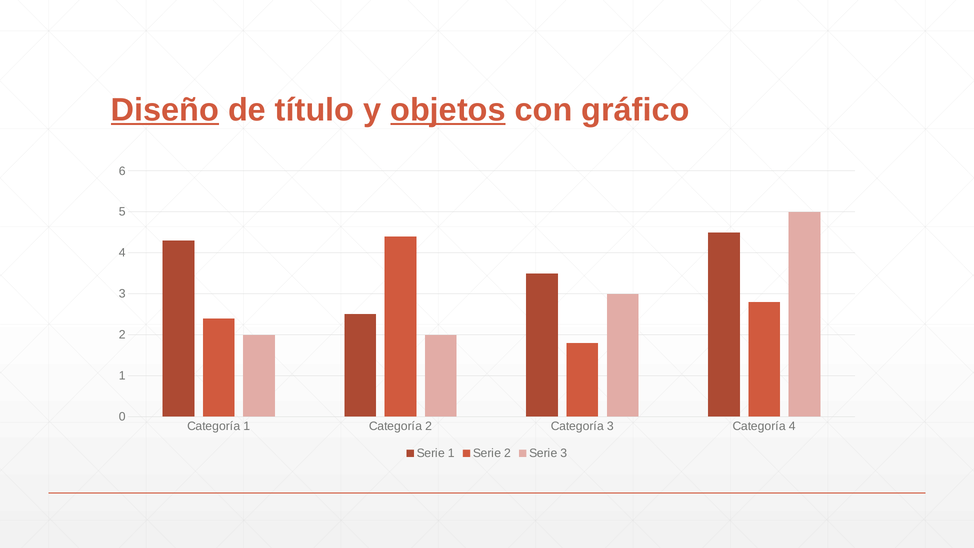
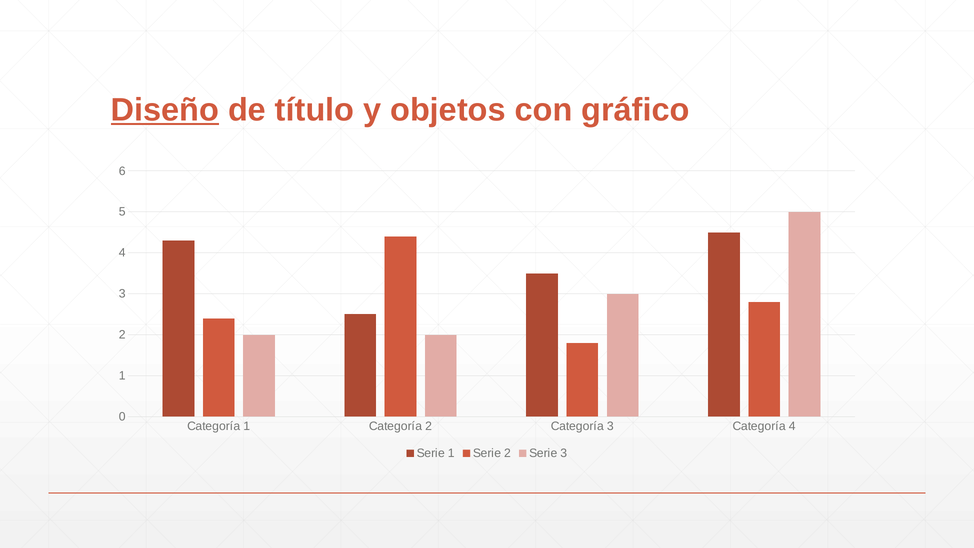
objetos underline: present -> none (448, 110)
